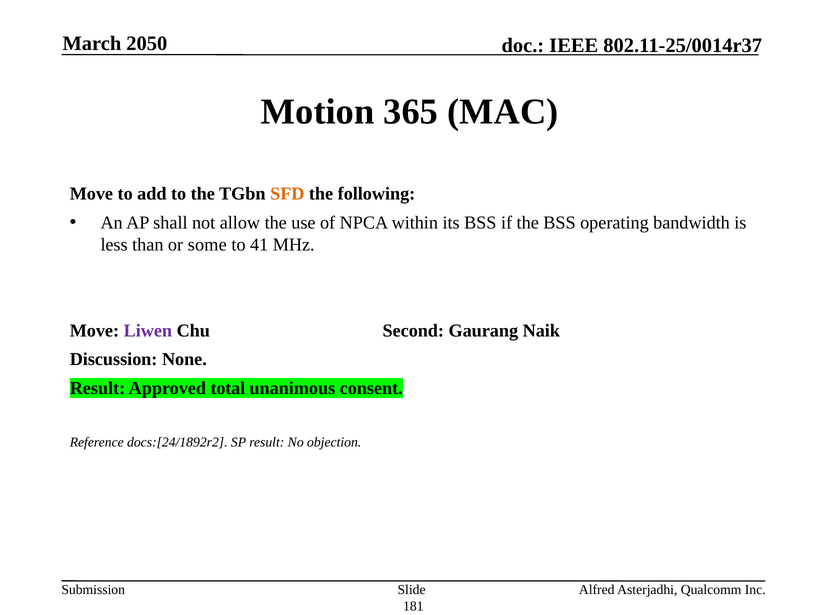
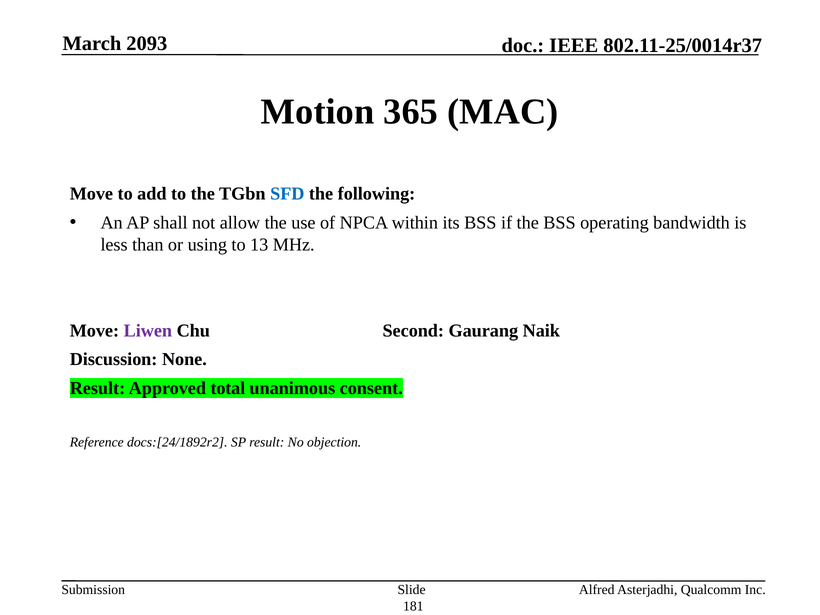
2050: 2050 -> 2093 (147, 43)
SFD colour: orange -> blue (287, 194)
some: some -> using (207, 245)
41: 41 -> 13 (259, 245)
